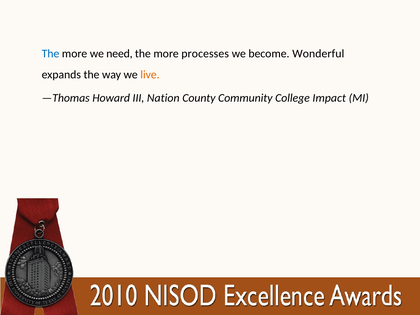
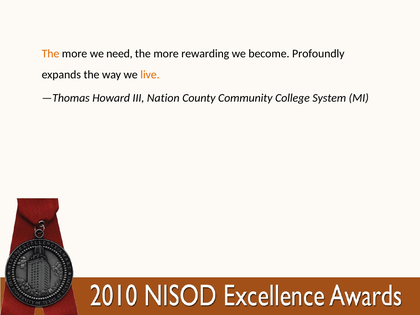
The colour: blue -> orange (51, 54)
processes: processes -> rewarding (205, 54)
Wonderful: Wonderful -> Profoundly (318, 54)
Impact: Impact -> System (329, 98)
